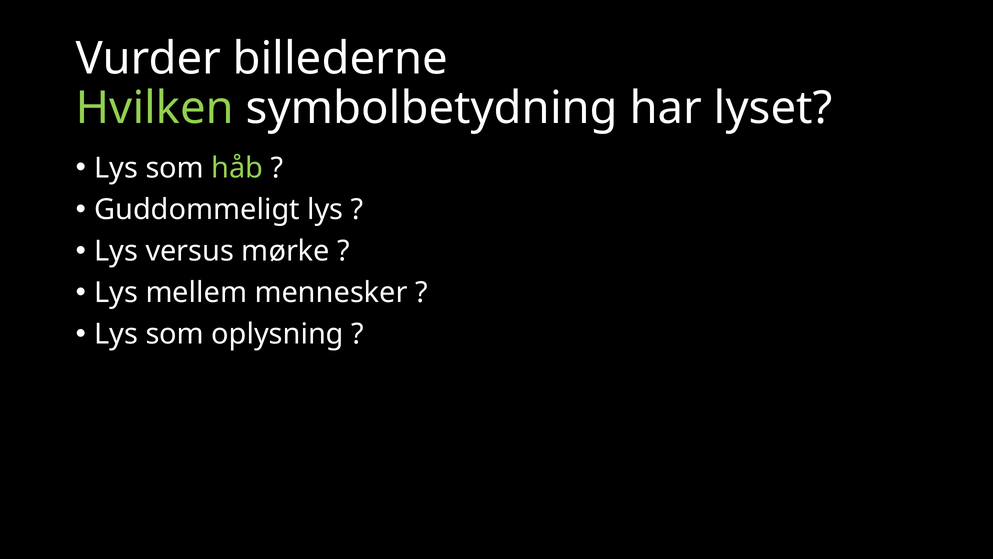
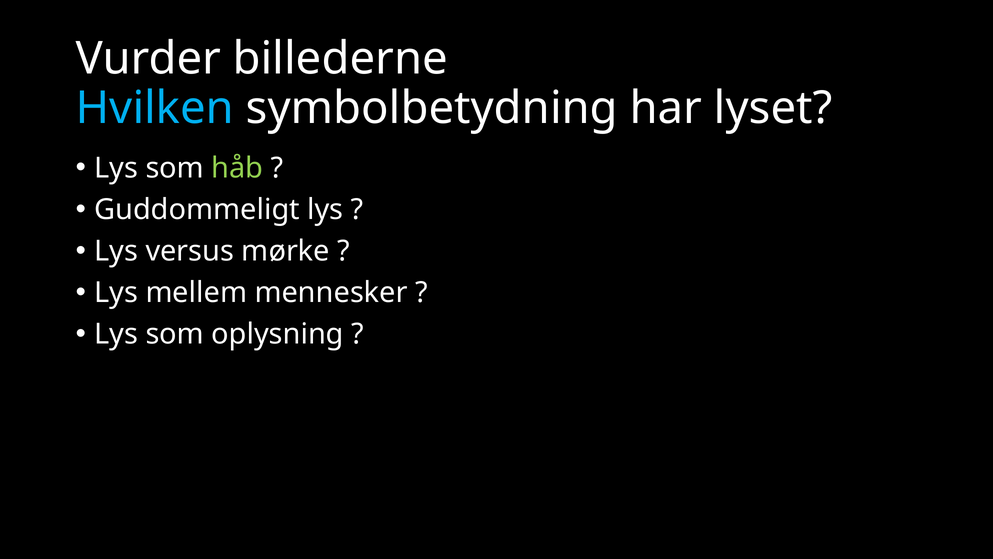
Hvilken colour: light green -> light blue (155, 108)
